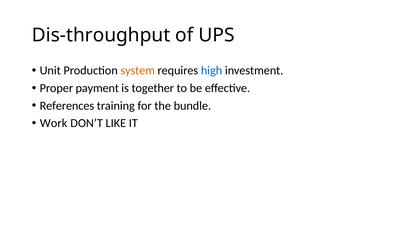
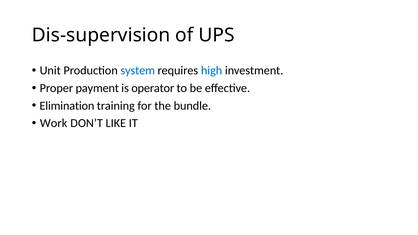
Dis-throughput: Dis-throughput -> Dis-supervision (101, 35)
system colour: orange -> blue (138, 71)
together: together -> operator (153, 88)
References: References -> Elimination (67, 106)
